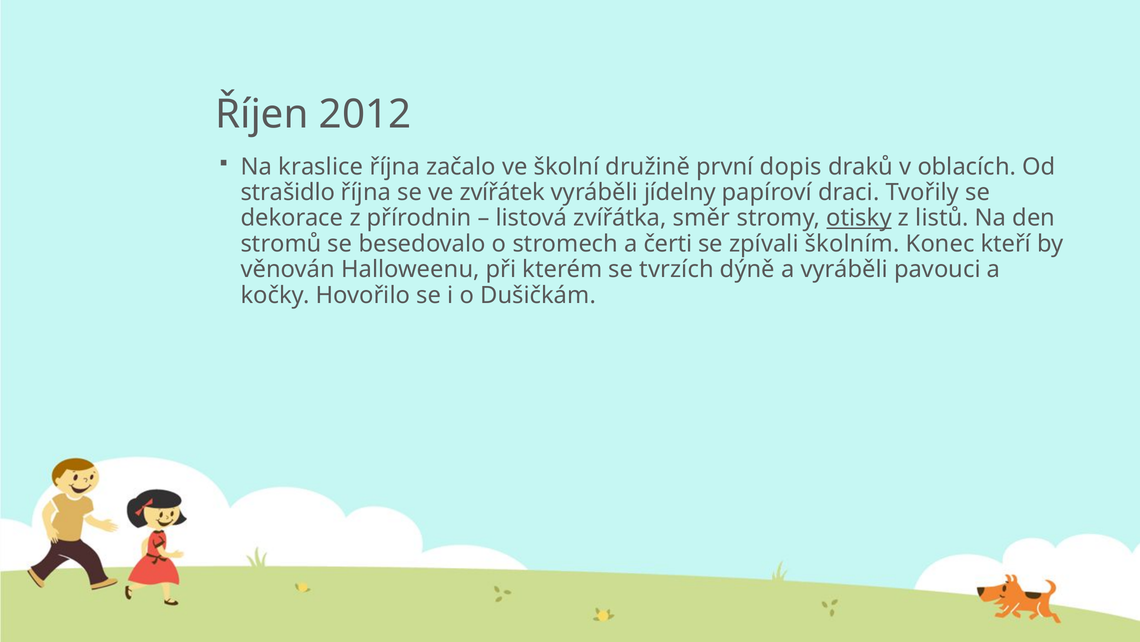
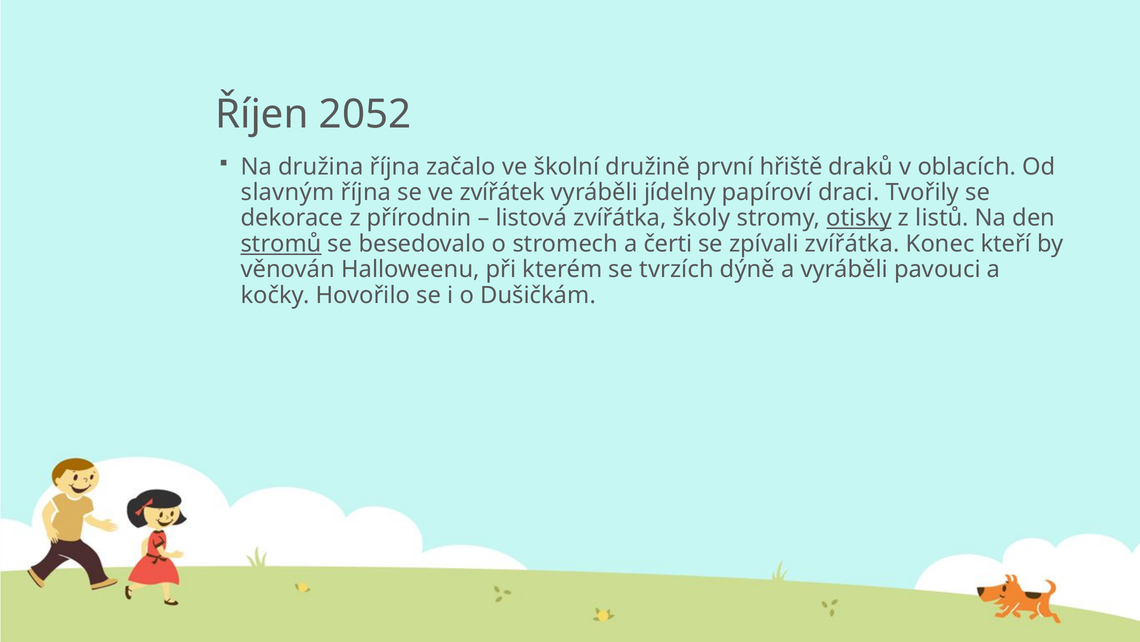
2012: 2012 -> 2052 (365, 114)
kraslice: kraslice -> družina (321, 167)
dopis: dopis -> hřiště (791, 167)
strašidlo: strašidlo -> slavným (288, 192)
směr: směr -> školy (702, 218)
stromů underline: none -> present (281, 244)
zpívali školním: školním -> zvířátka (852, 244)
